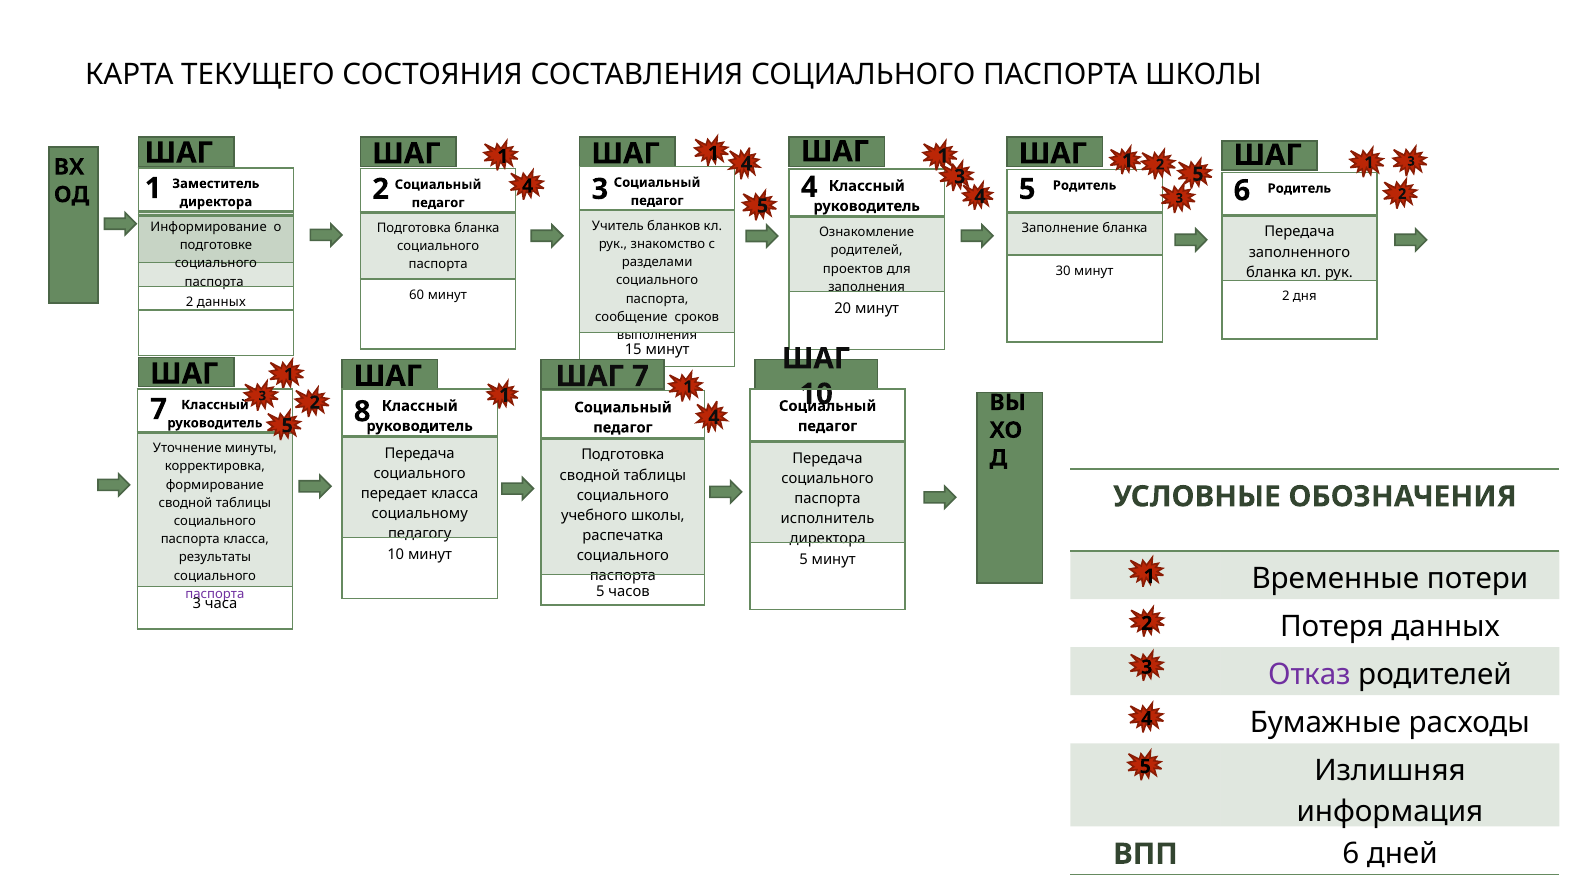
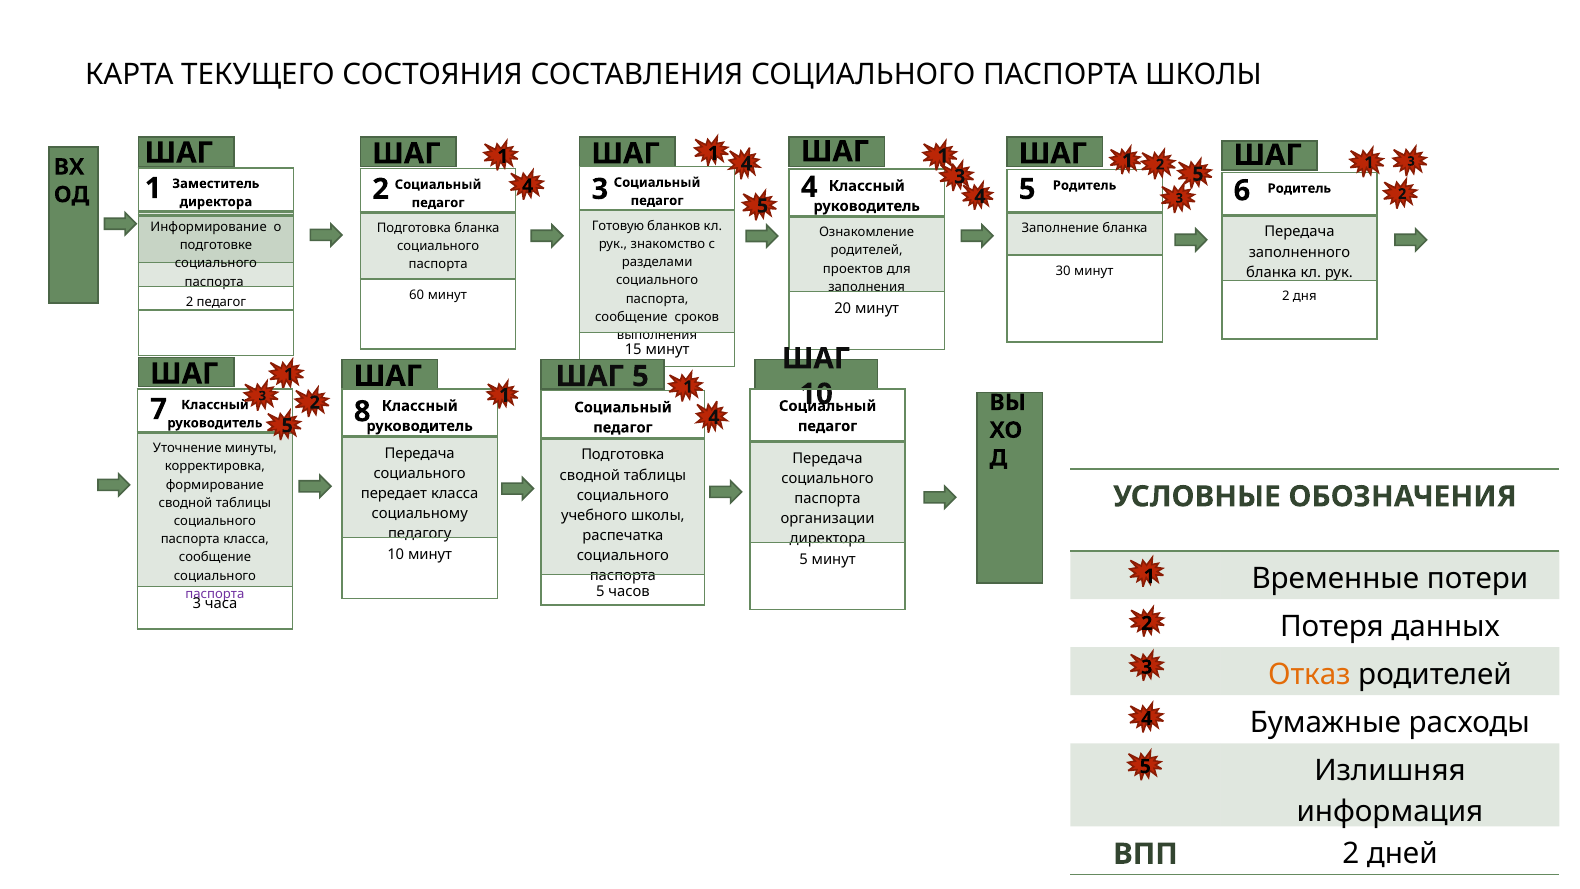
Учитель: Учитель -> Готовую (618, 226)
2 данных: данных -> педагог (221, 302)
7: 7 -> 5 (640, 376)
исполнитель: исполнитель -> организации (828, 519)
результаты: результаты -> сообщение (215, 557)
Отказ colour: purple -> orange (1309, 675)
ВПП 6: 6 -> 2 (1351, 854)
